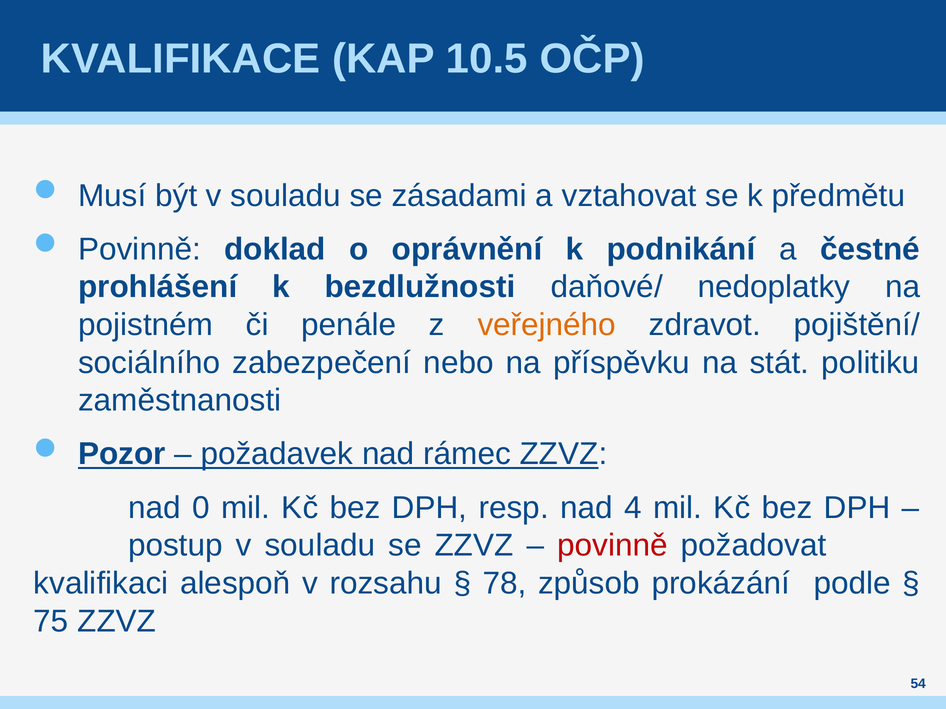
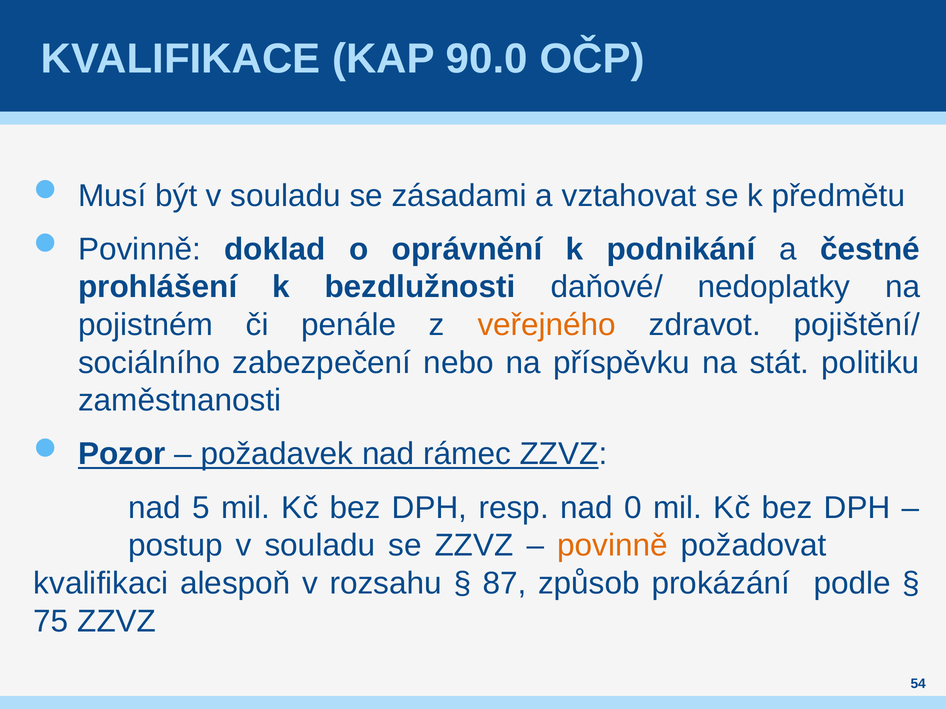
10.5: 10.5 -> 90.0 (487, 59)
0: 0 -> 5 (201, 508)
4: 4 -> 0 (633, 508)
povinně colour: red -> orange (612, 546)
78: 78 -> 87 (505, 584)
